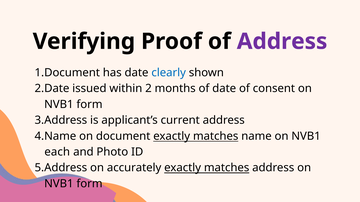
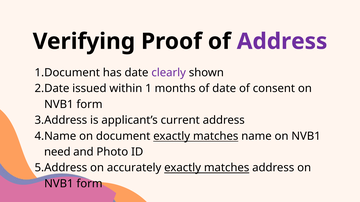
clearly colour: blue -> purple (169, 73)
2: 2 -> 1 (148, 89)
each: each -> need (57, 152)
